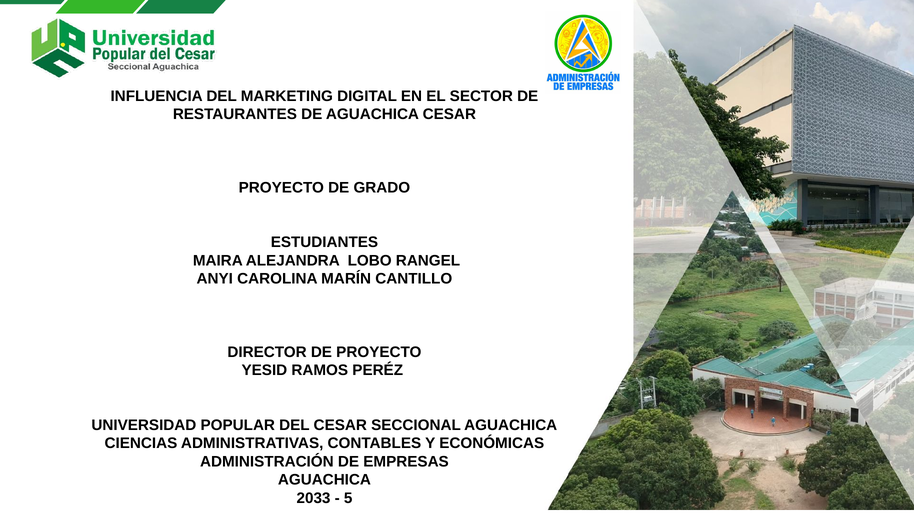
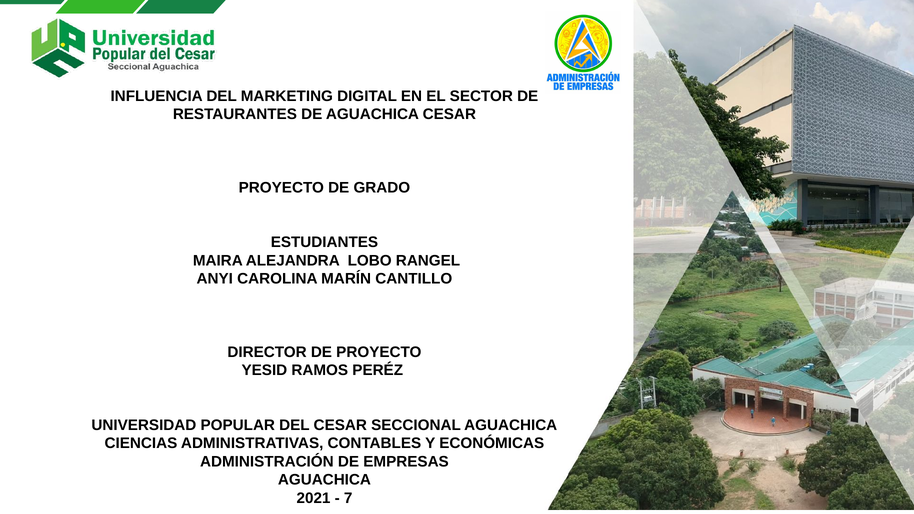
2033: 2033 -> 2021 (314, 498)
5: 5 -> 7 (348, 498)
